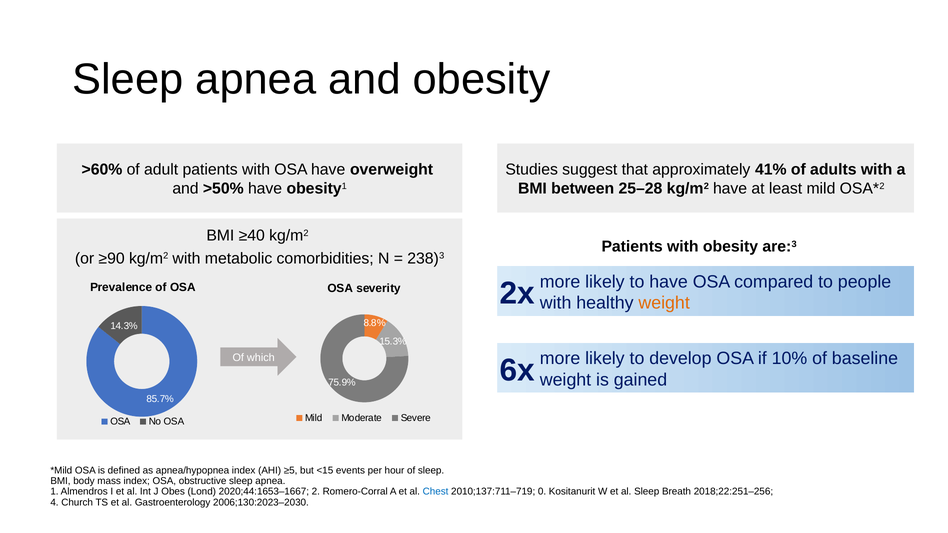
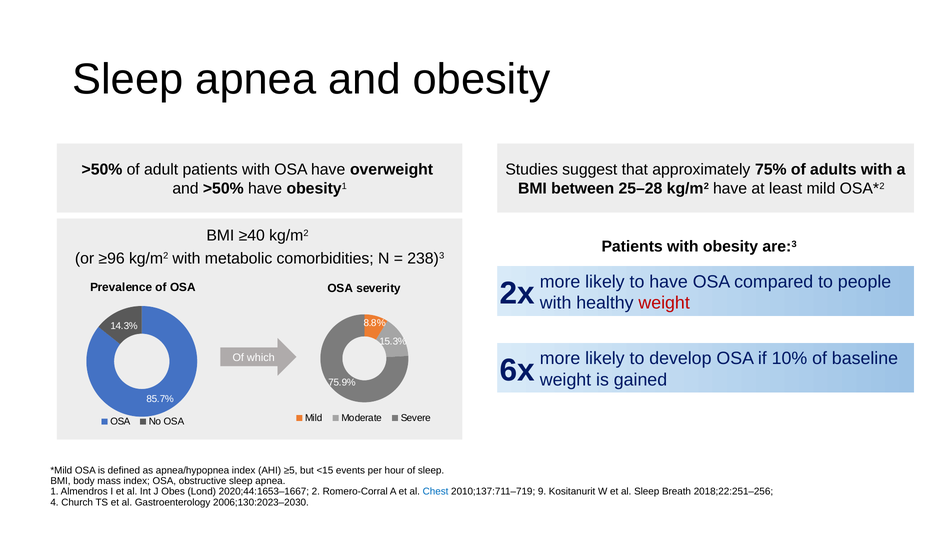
>60%: >60% -> >50% (102, 170)
41%: 41% -> 75% (771, 170)
≥90: ≥90 -> ≥96 (112, 259)
weight colour: orange -> red (664, 303)
0: 0 -> 9 (542, 492)
